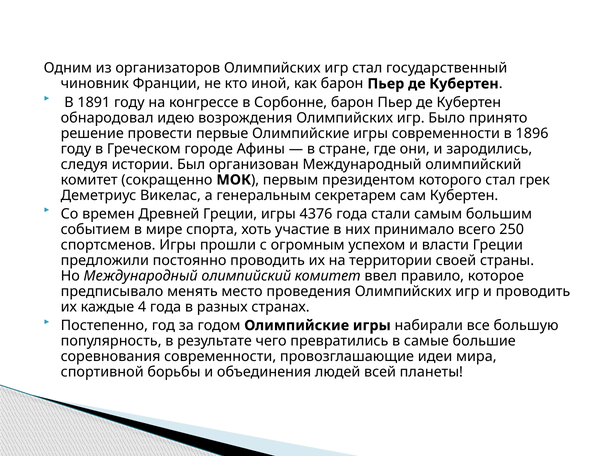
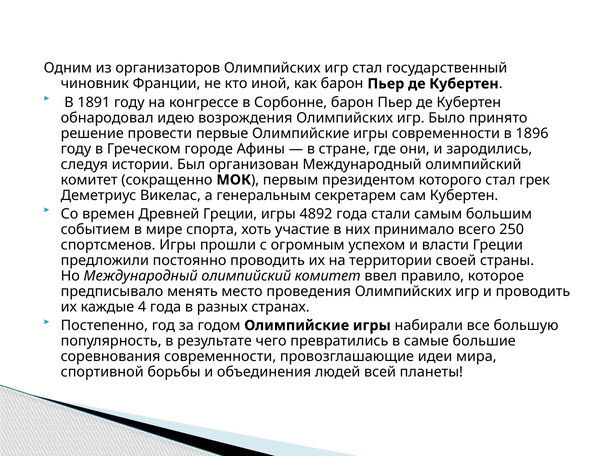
4376: 4376 -> 4892 (316, 214)
